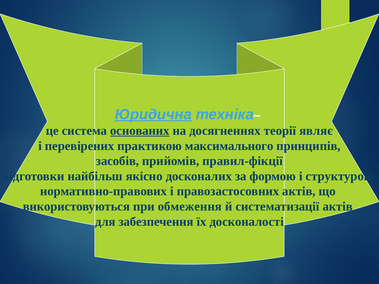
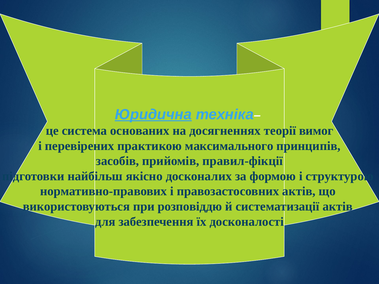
основаних underline: present -> none (140, 131)
являє: являє -> вимог (316, 131)
обмеження: обмеження -> розповіддю (190, 207)
